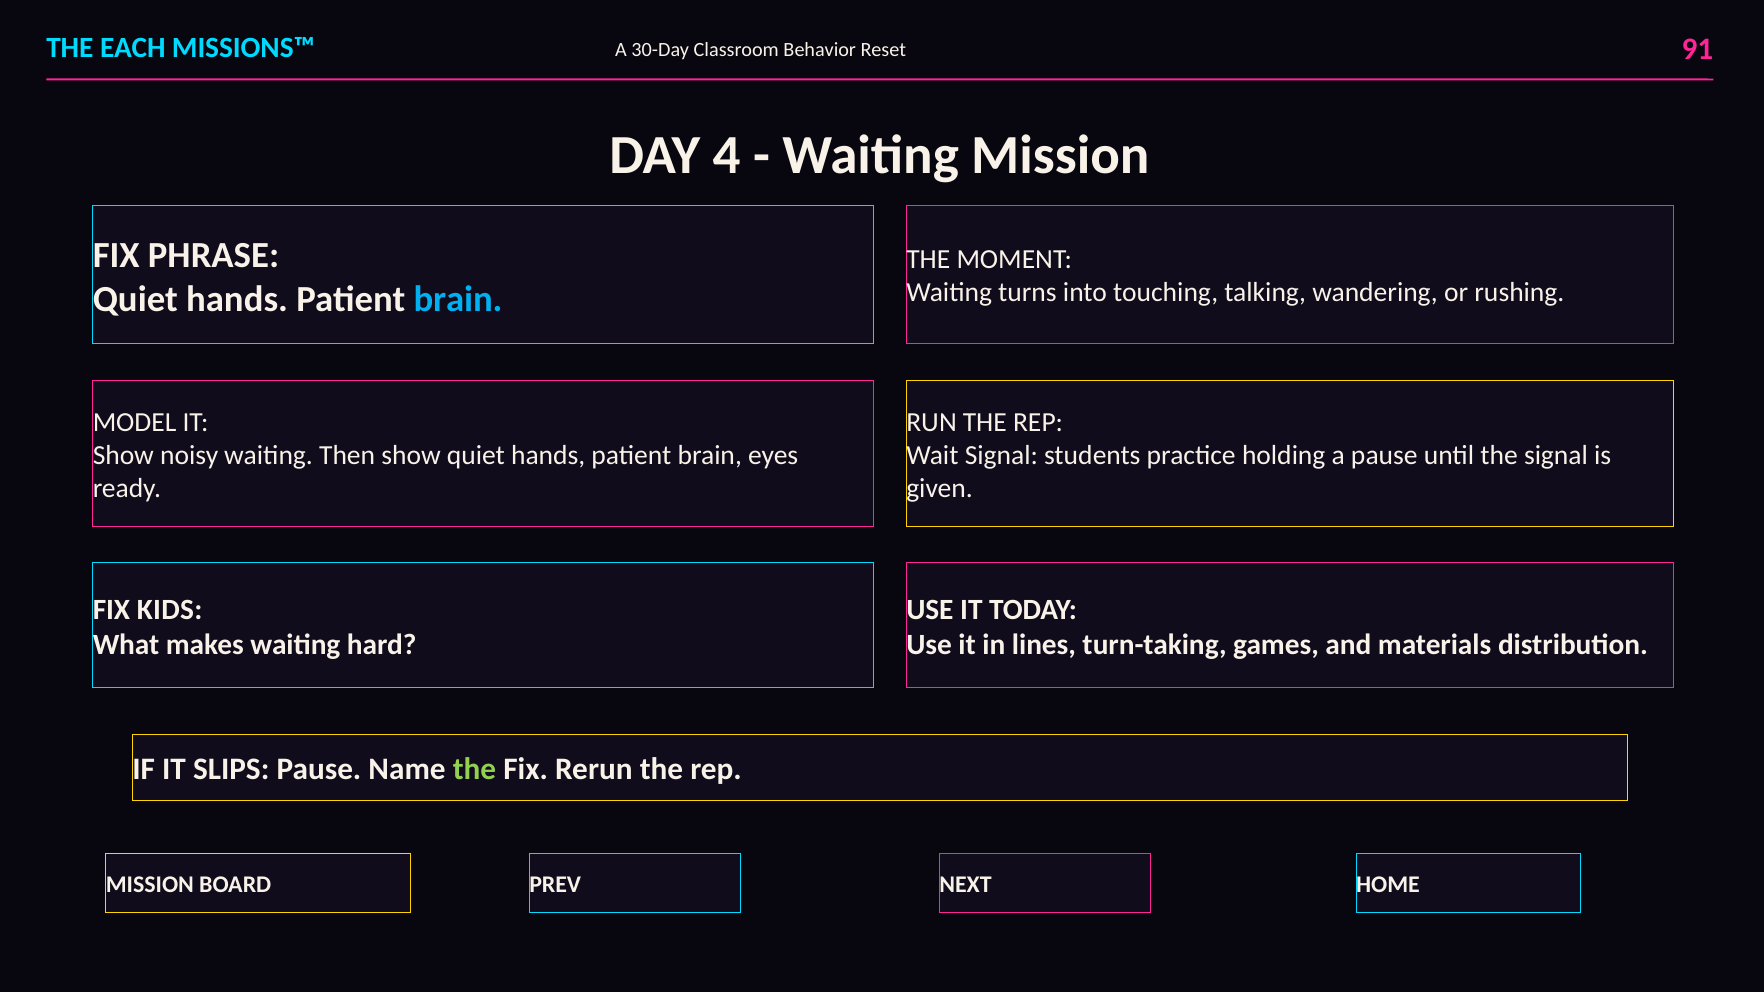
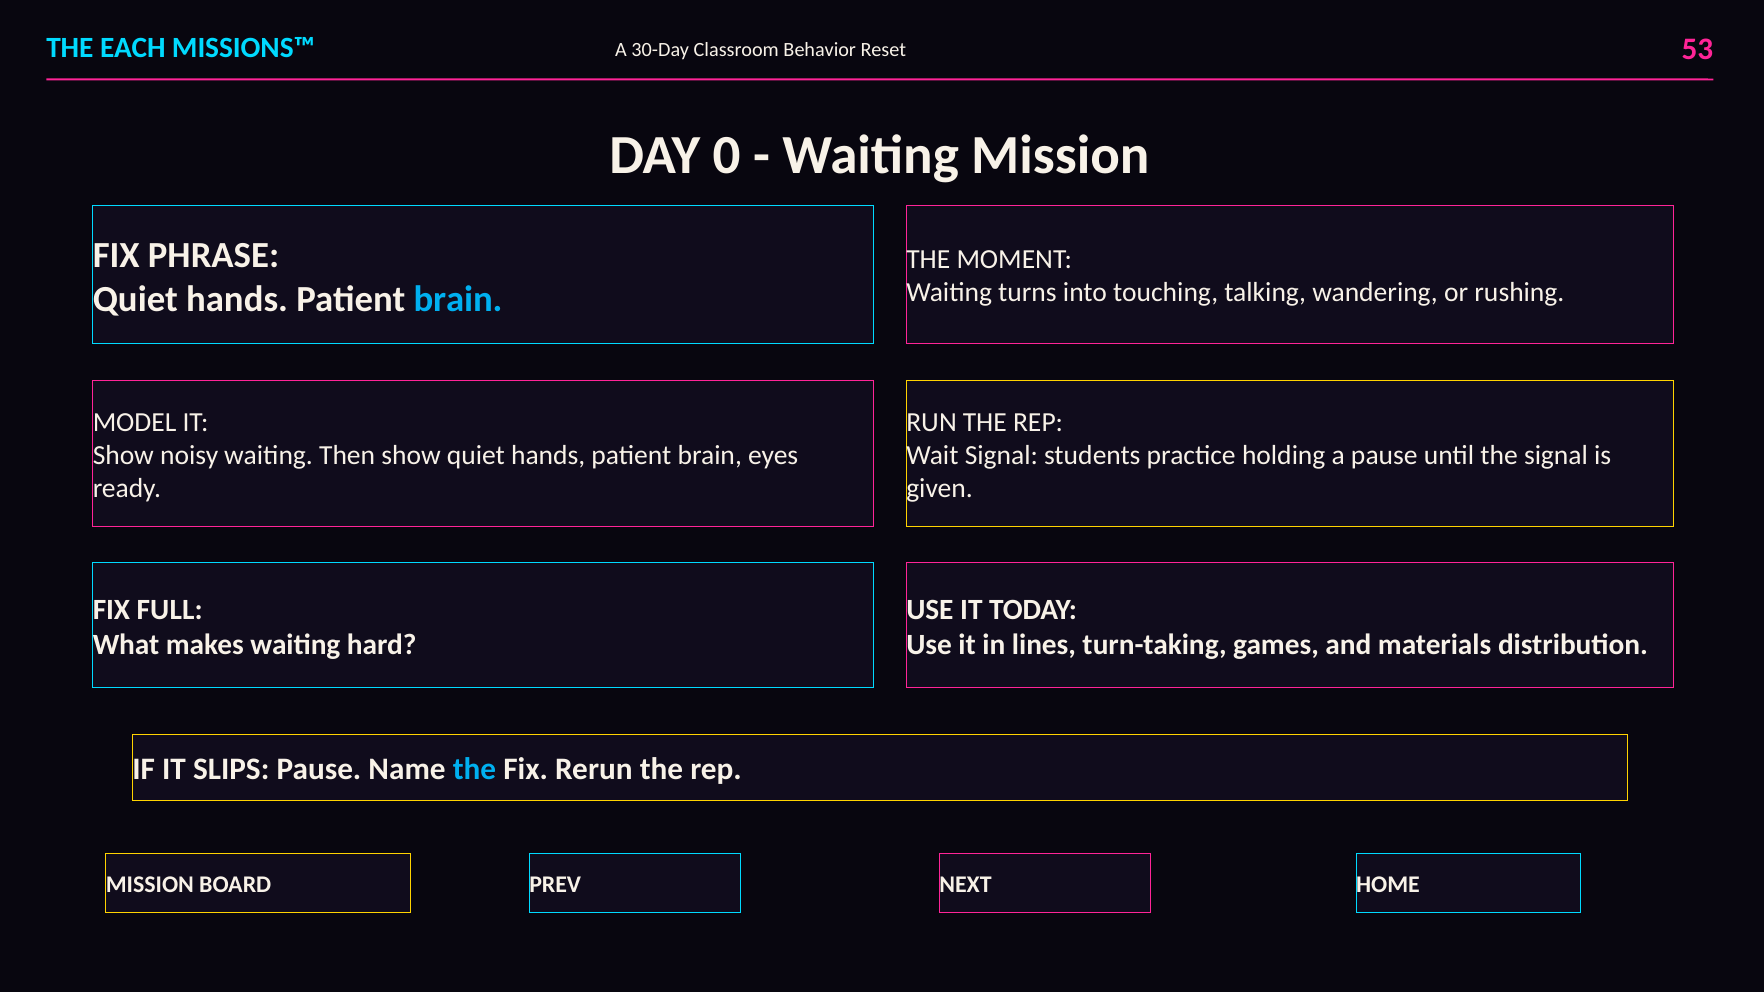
91: 91 -> 53 (1697, 49)
4: 4 -> 0 (727, 155)
KIDS: KIDS -> FULL (170, 610)
the colour: light green -> light blue (474, 769)
